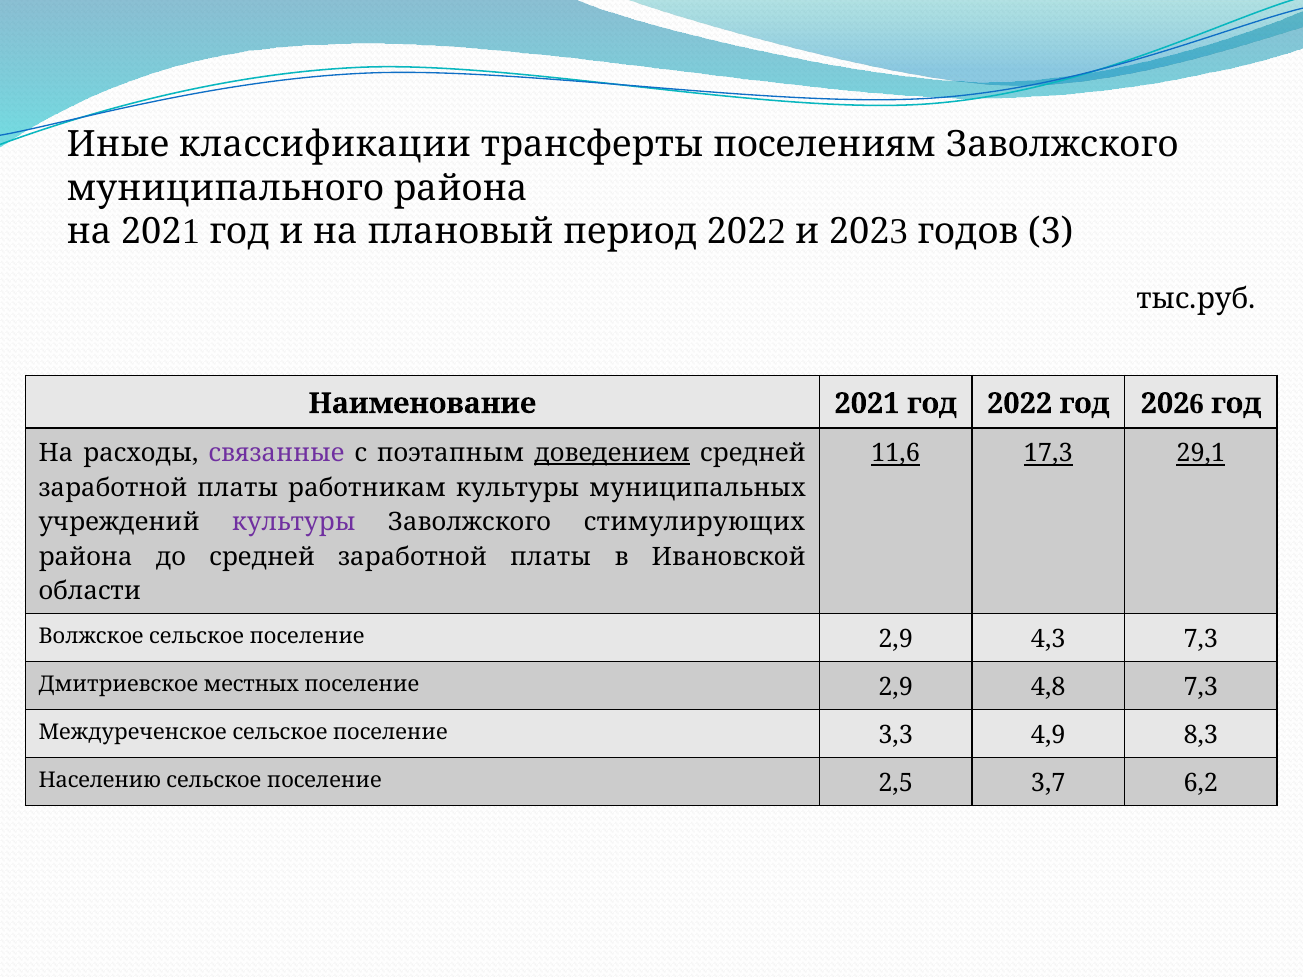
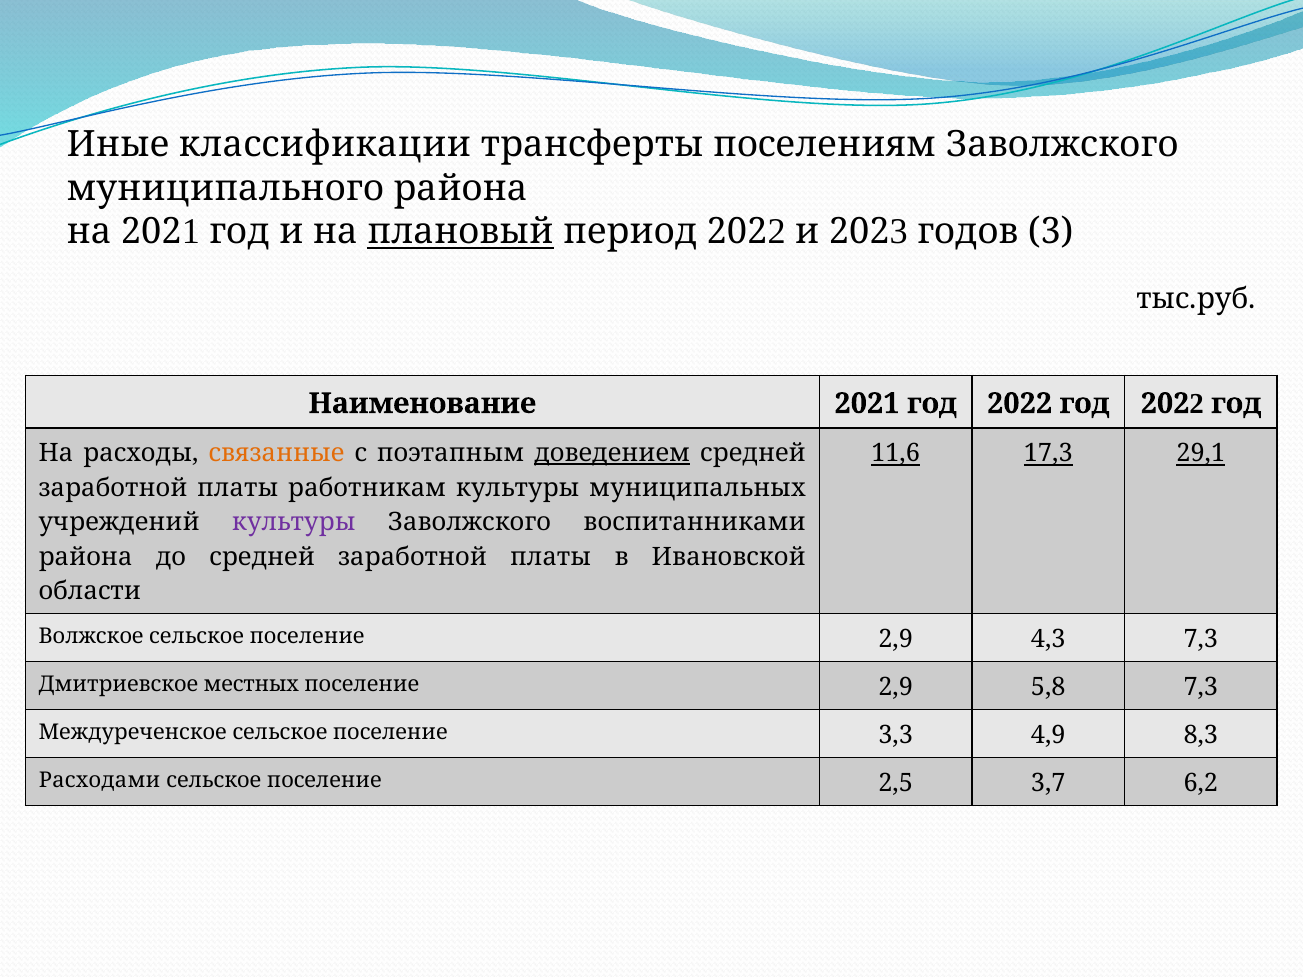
плановый underline: none -> present (460, 232)
6: 6 -> 2 (1197, 404)
связанные colour: purple -> orange (277, 453)
стимулирующих: стимулирующих -> воспитанниками (695, 522)
4,8: 4,8 -> 5,8 (1048, 687)
Населению: Населению -> Расходами (100, 780)
